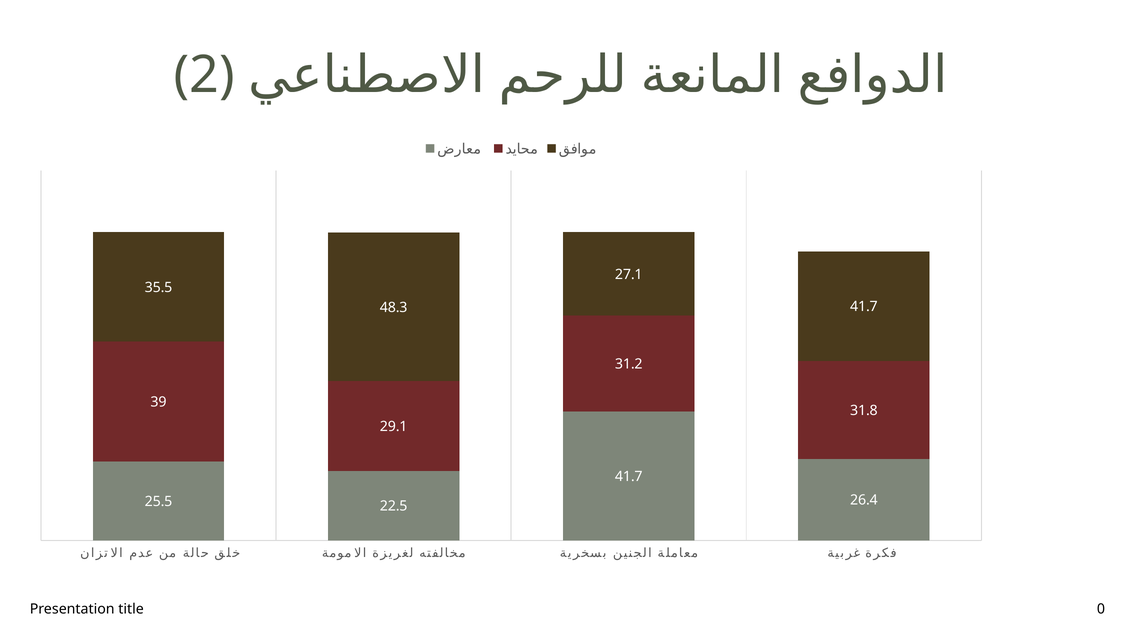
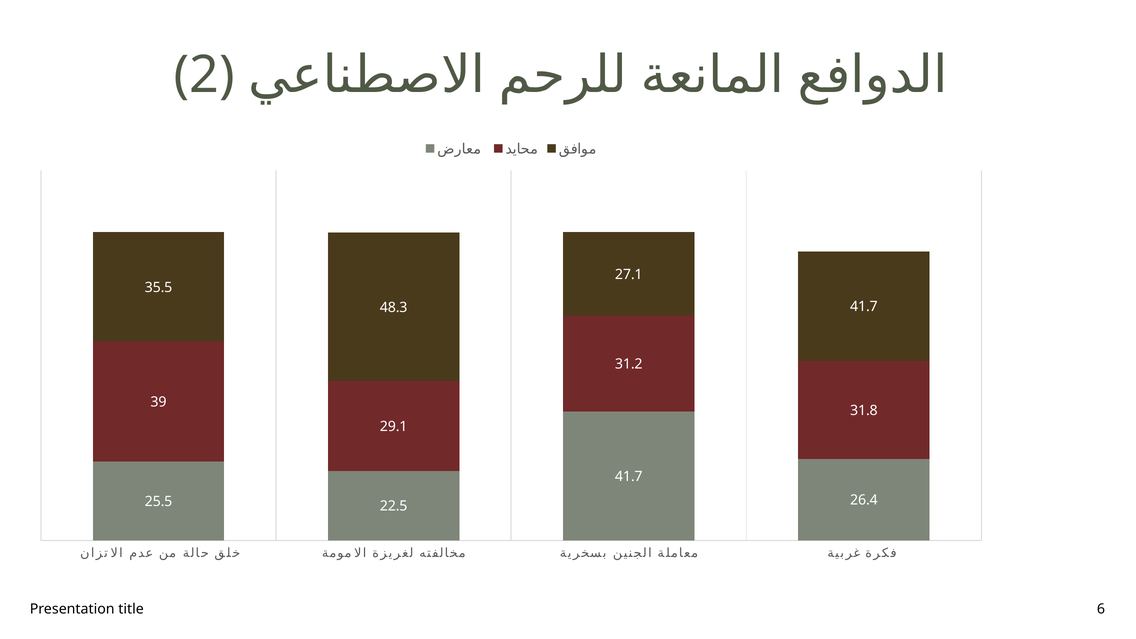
0: 0 -> 6 (1101, 609)
